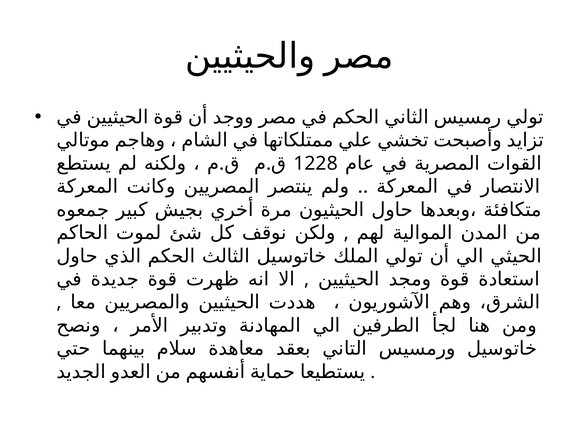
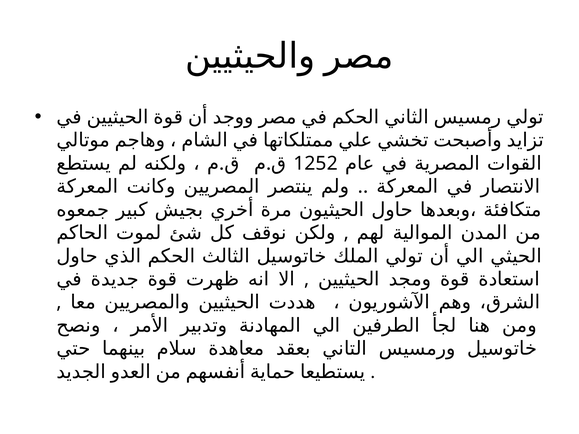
1228: 1228 -> 1252 (316, 163)
